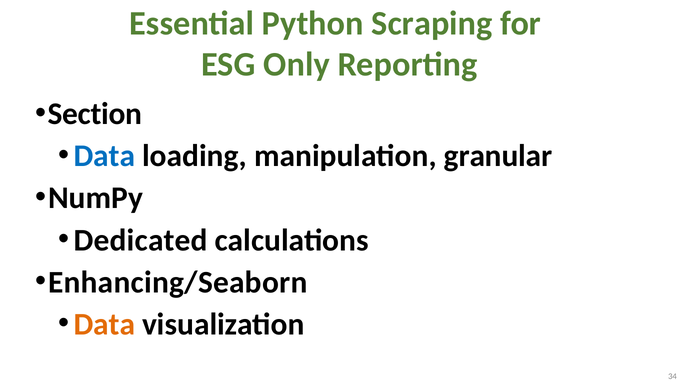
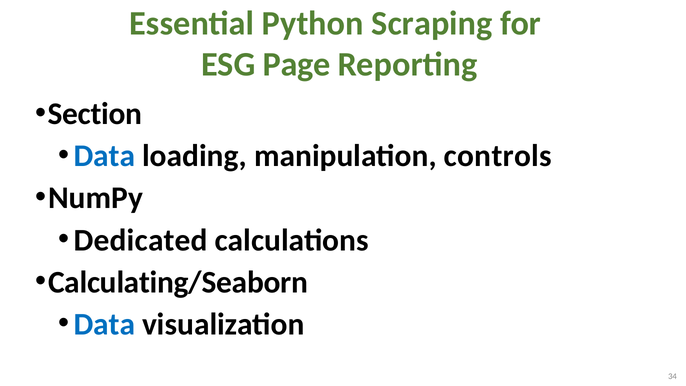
Only: Only -> Page (297, 64)
granular: granular -> controls (498, 156)
Enhancing/Seaborn: Enhancing/Seaborn -> Calculating/Seaborn (178, 282)
Data colour: orange -> blue (104, 324)
